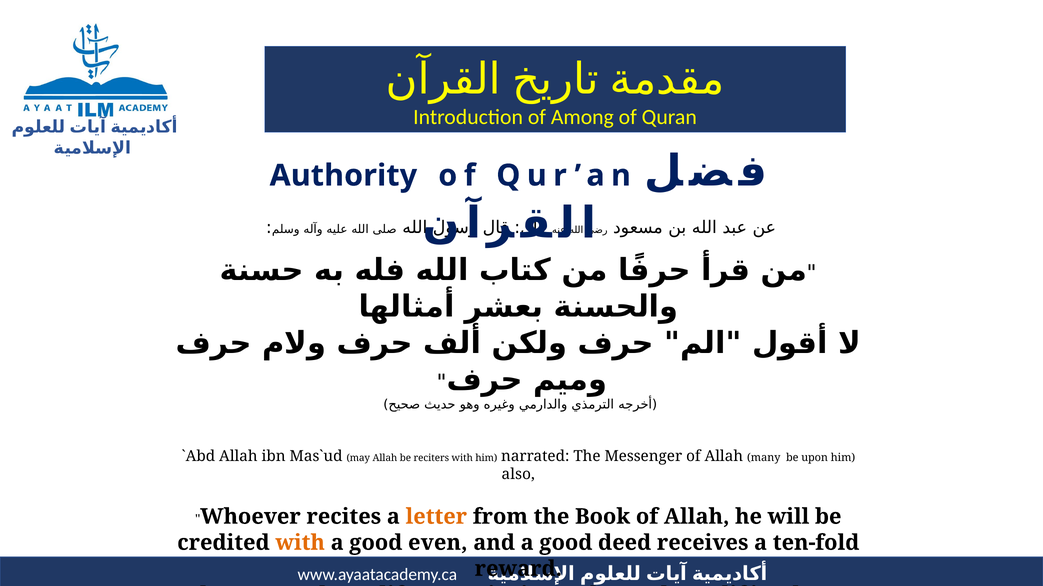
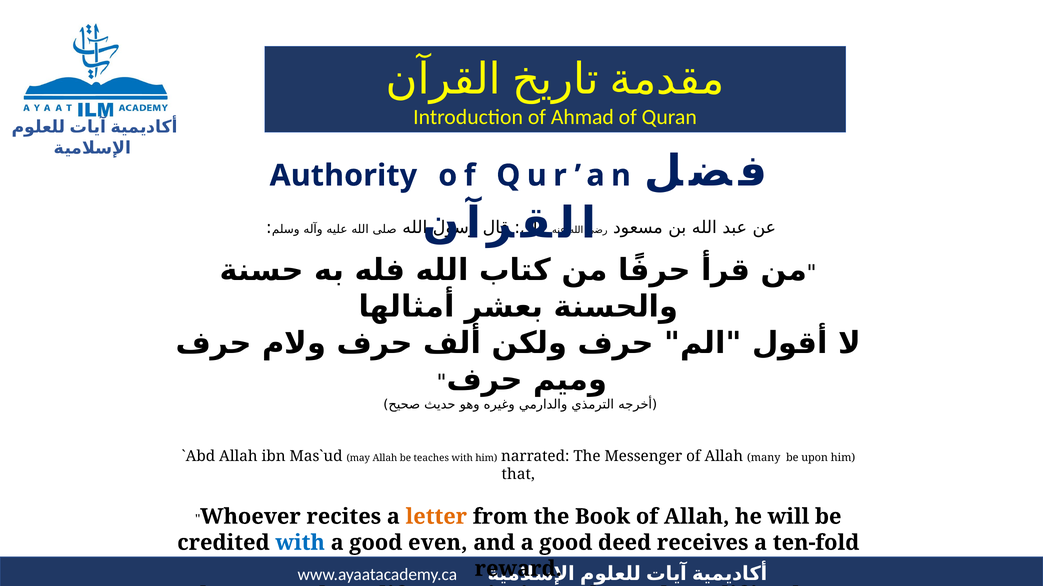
Among: Among -> Ahmad (582, 117)
reciters: reciters -> teaches (431, 459)
also: also -> that (518, 475)
with colour: orange -> blue (300, 543)
